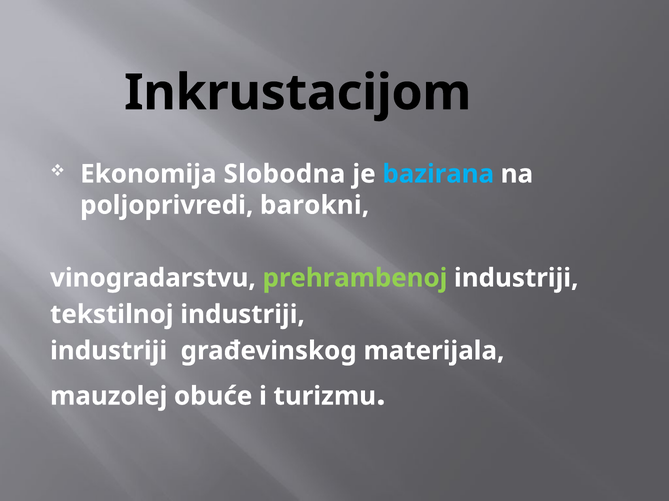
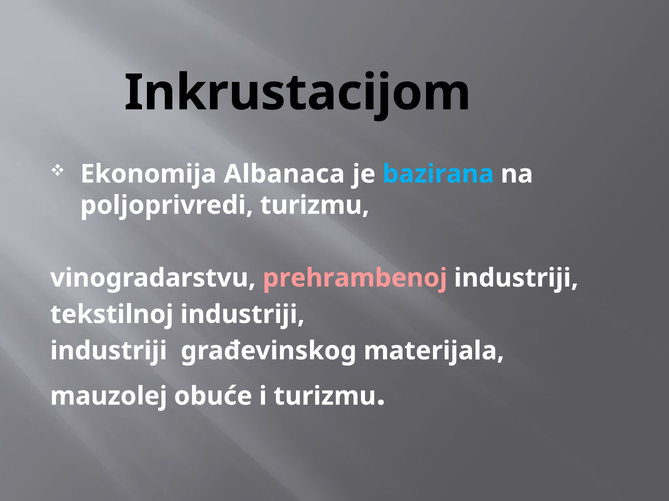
Slobodna: Slobodna -> Albanaca (284, 174)
poljoprivredi barokni: barokni -> turizmu (315, 205)
prehrambenoj colour: light green -> pink (355, 278)
